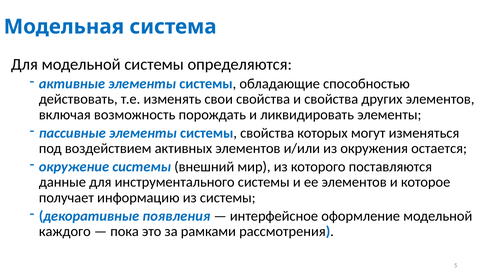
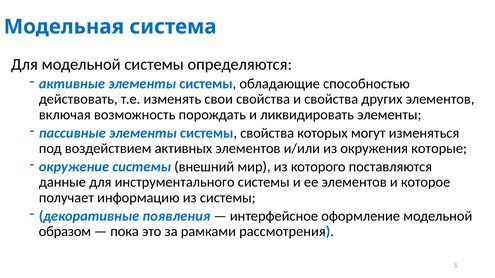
остается: остается -> которые (439, 149)
каждого: каждого -> образом (65, 232)
